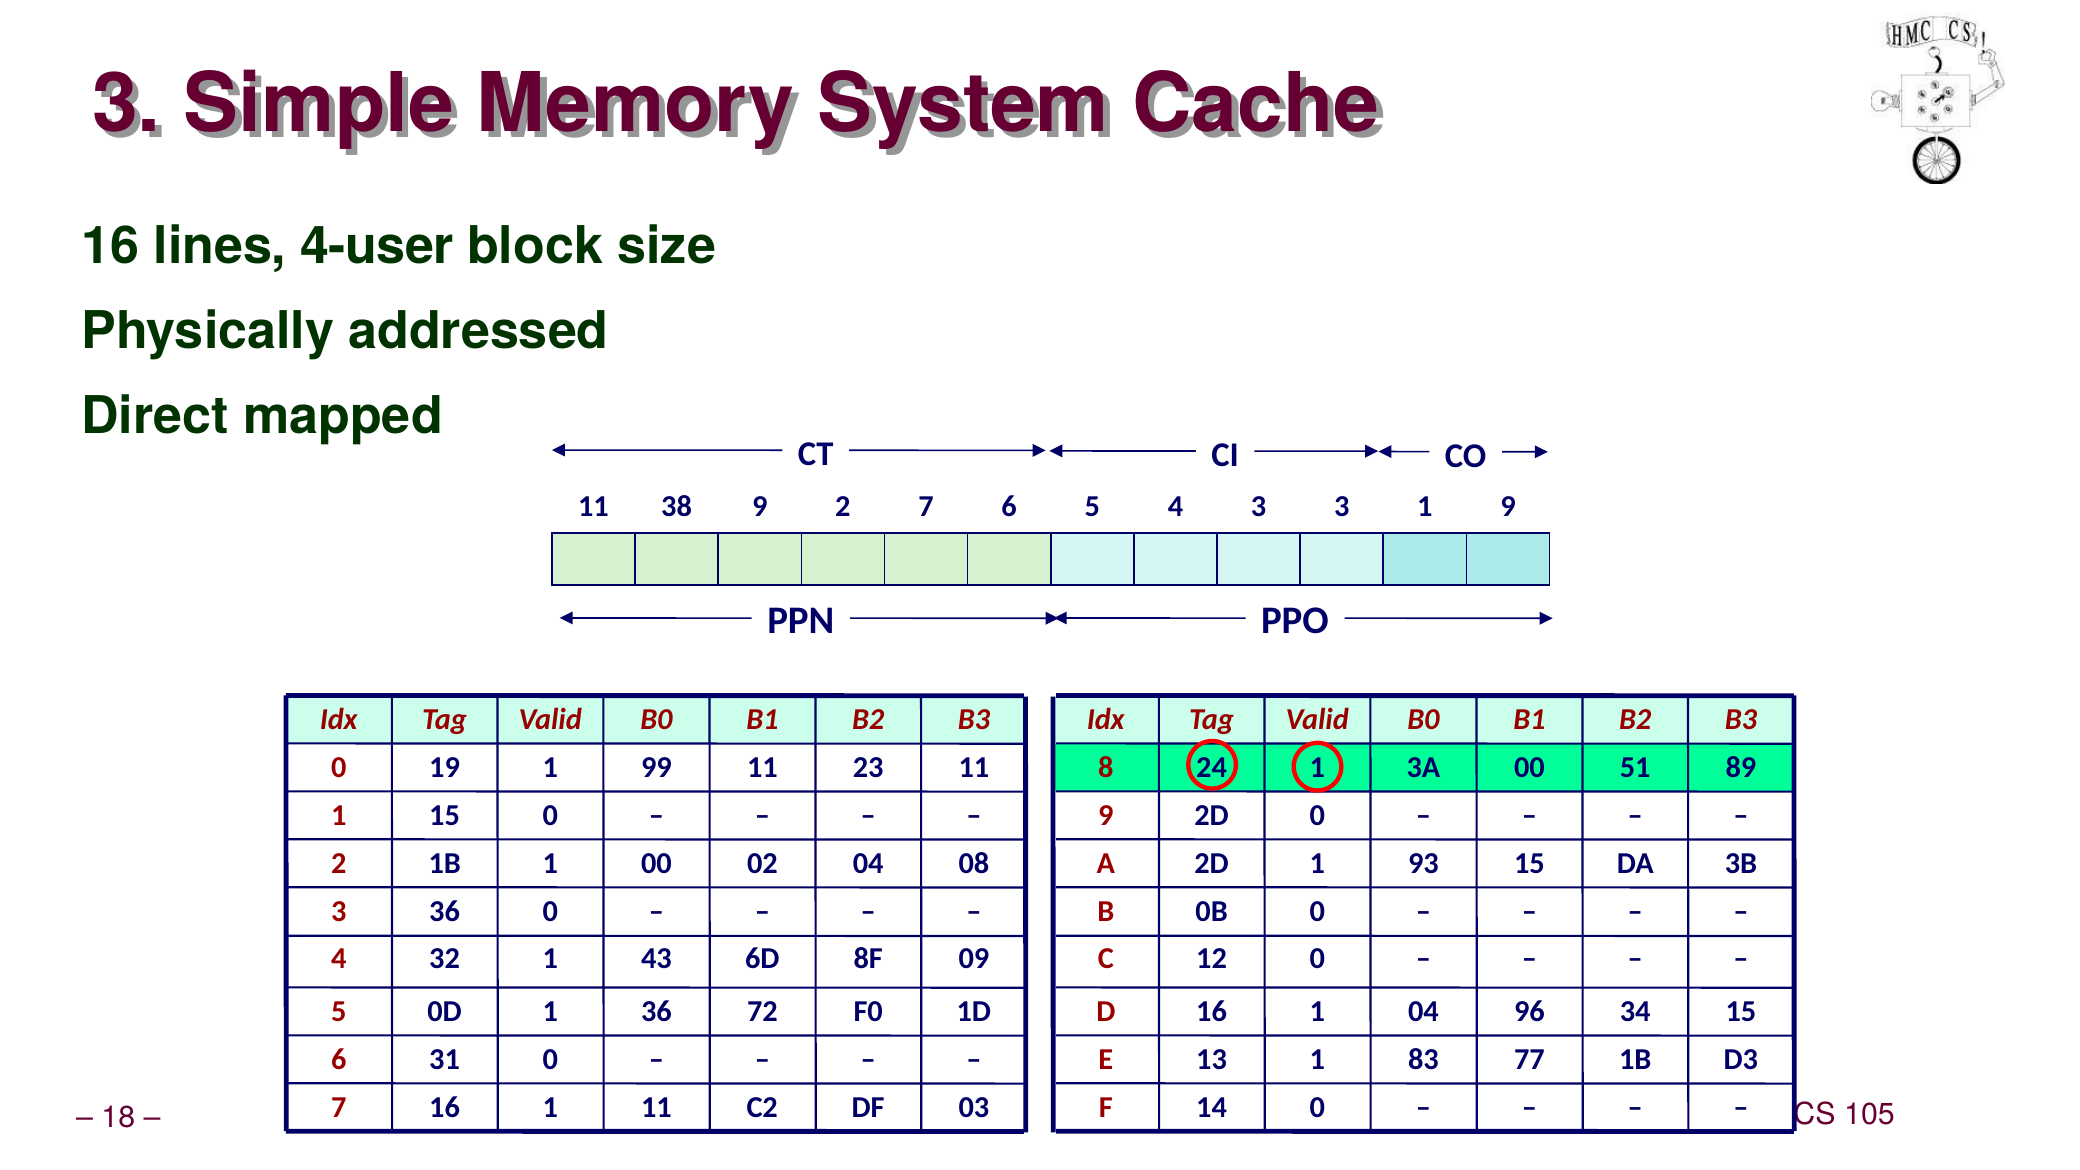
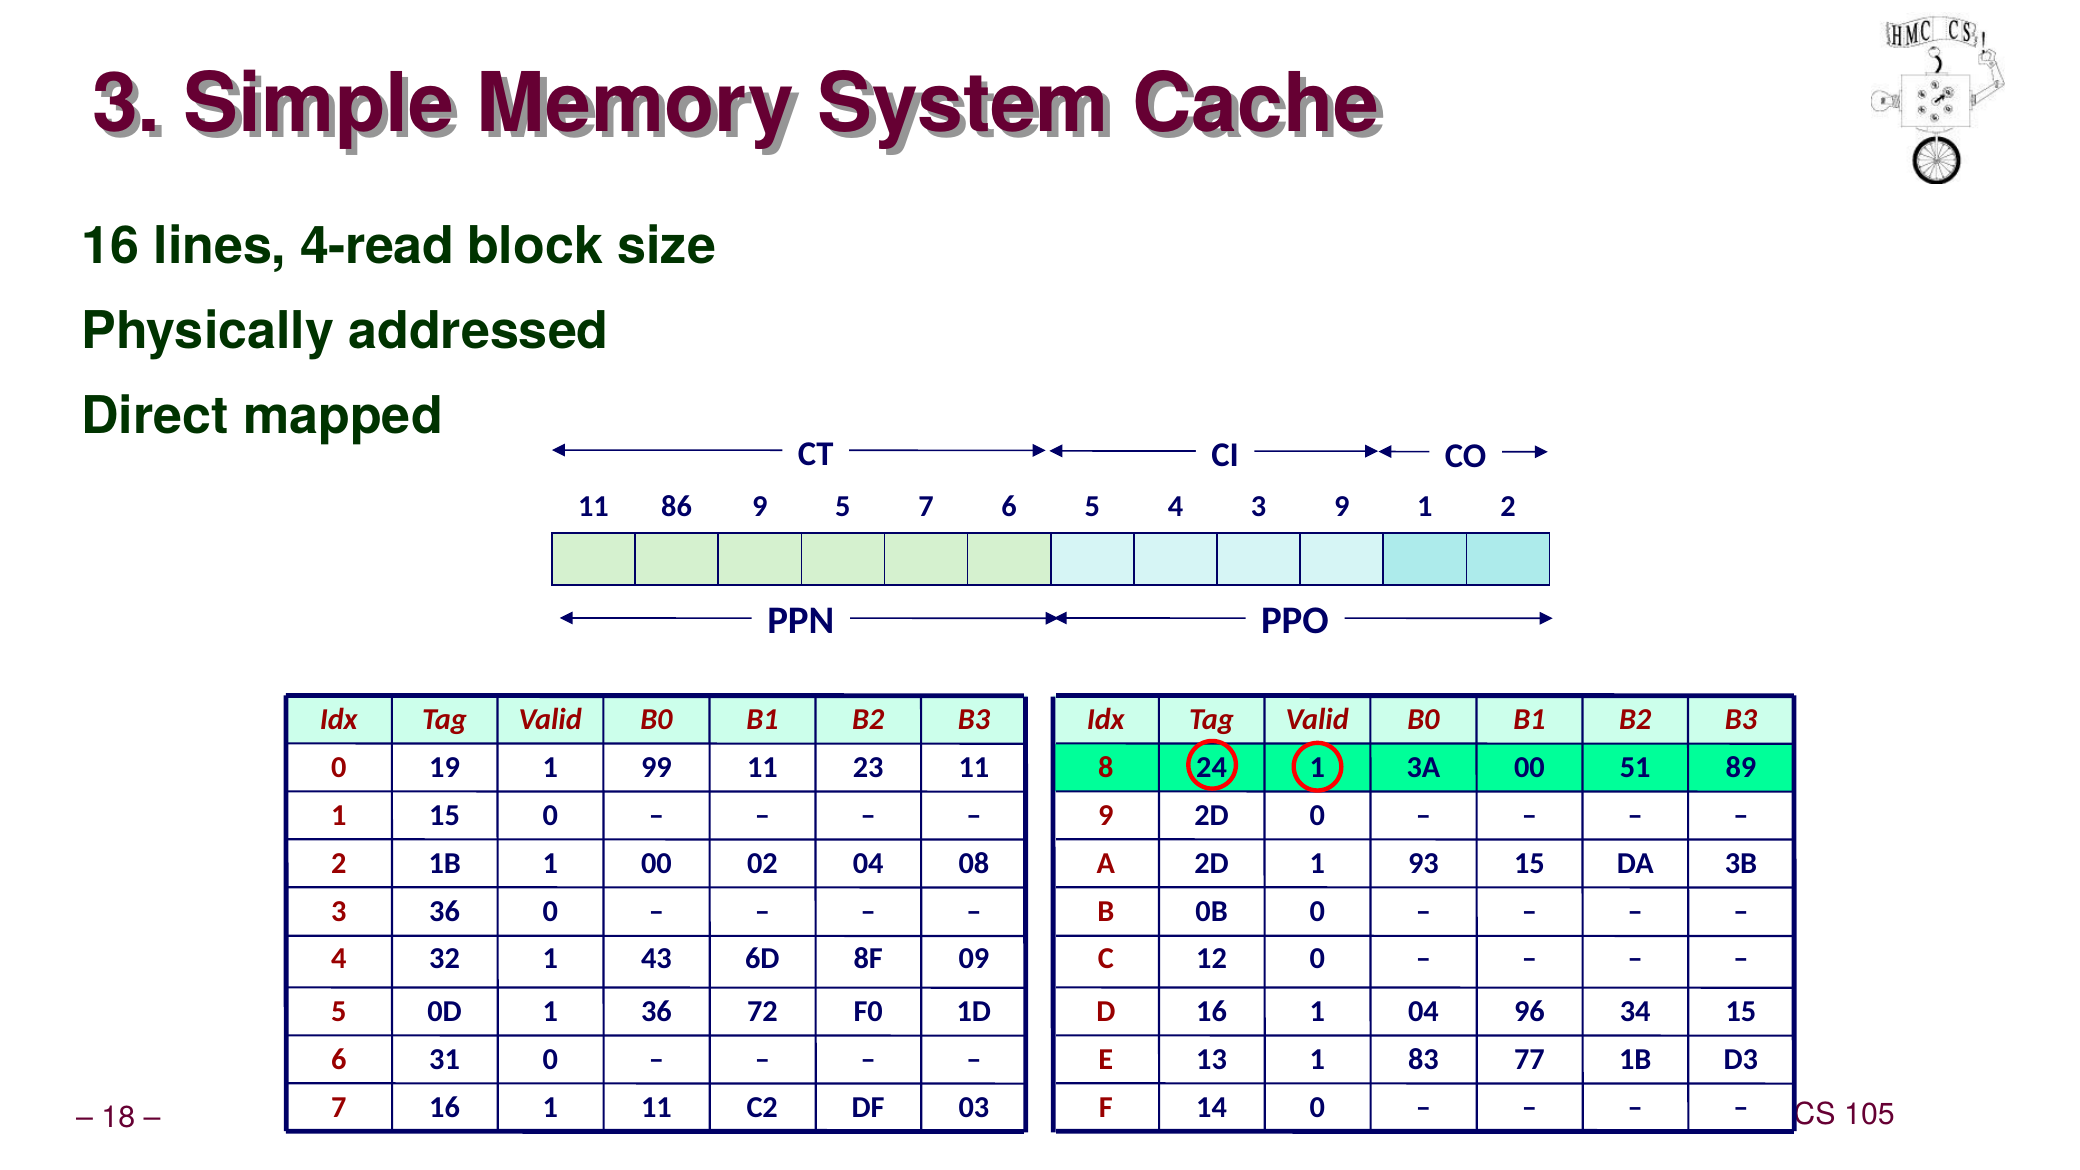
4-user: 4-user -> 4-read (377, 246)
38: 38 -> 86 (677, 507)
9 2: 2 -> 5 (843, 507)
3 3: 3 -> 9 (1342, 507)
1 9: 9 -> 2 (1508, 507)
